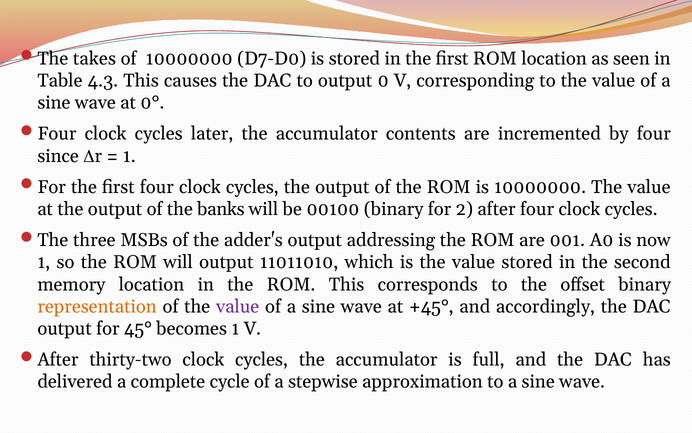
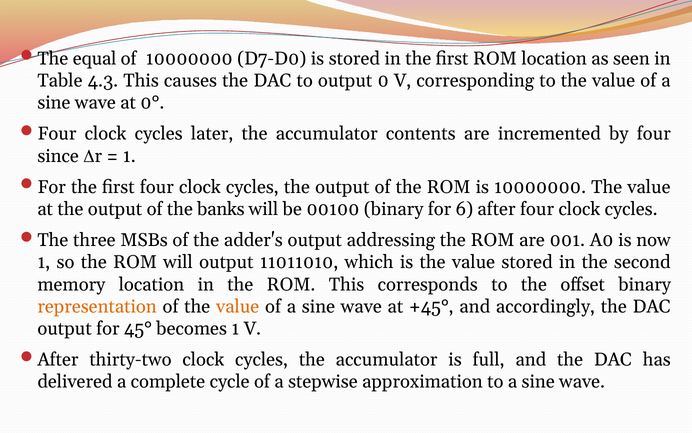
takes: takes -> equal (95, 58)
2: 2 -> 6 (464, 209)
value colour: purple -> orange (238, 306)
